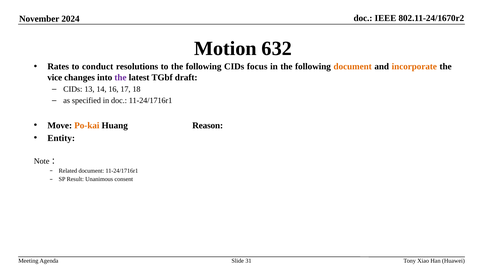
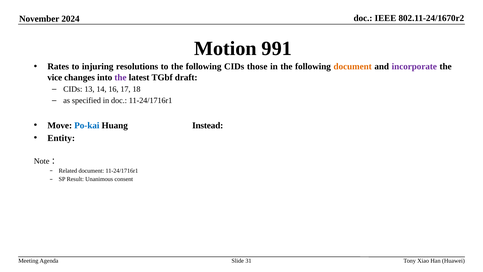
632: 632 -> 991 (277, 48)
conduct: conduct -> injuring (98, 66)
focus: focus -> those (257, 66)
incorporate colour: orange -> purple (414, 66)
Po-kai colour: orange -> blue (87, 125)
Reason: Reason -> Instead (208, 125)
